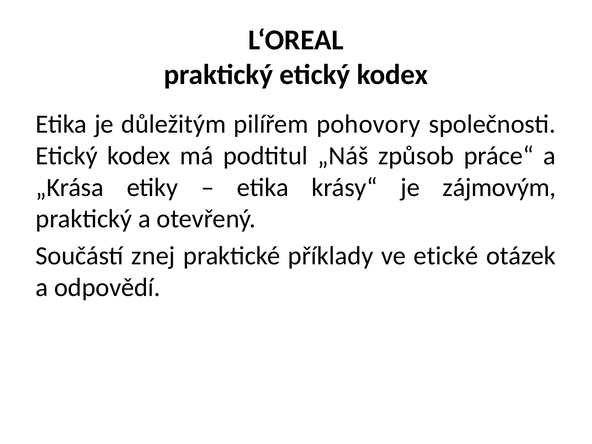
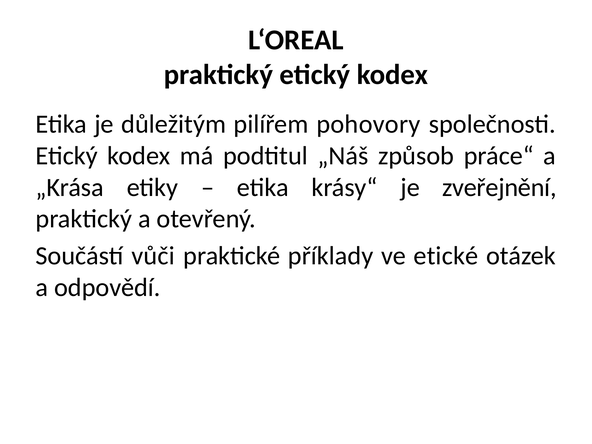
zájmovým: zájmovým -> zveřejnění (499, 187)
znej: znej -> vůči (153, 256)
